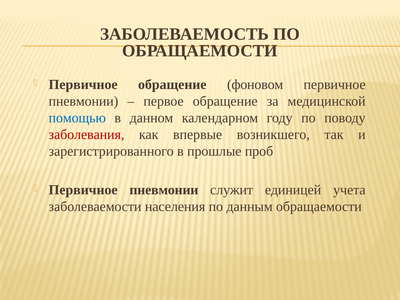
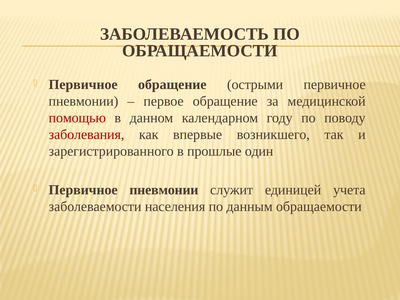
фоновом: фоновом -> острыми (255, 85)
помощью colour: blue -> red (77, 118)
проб: проб -> один (259, 151)
